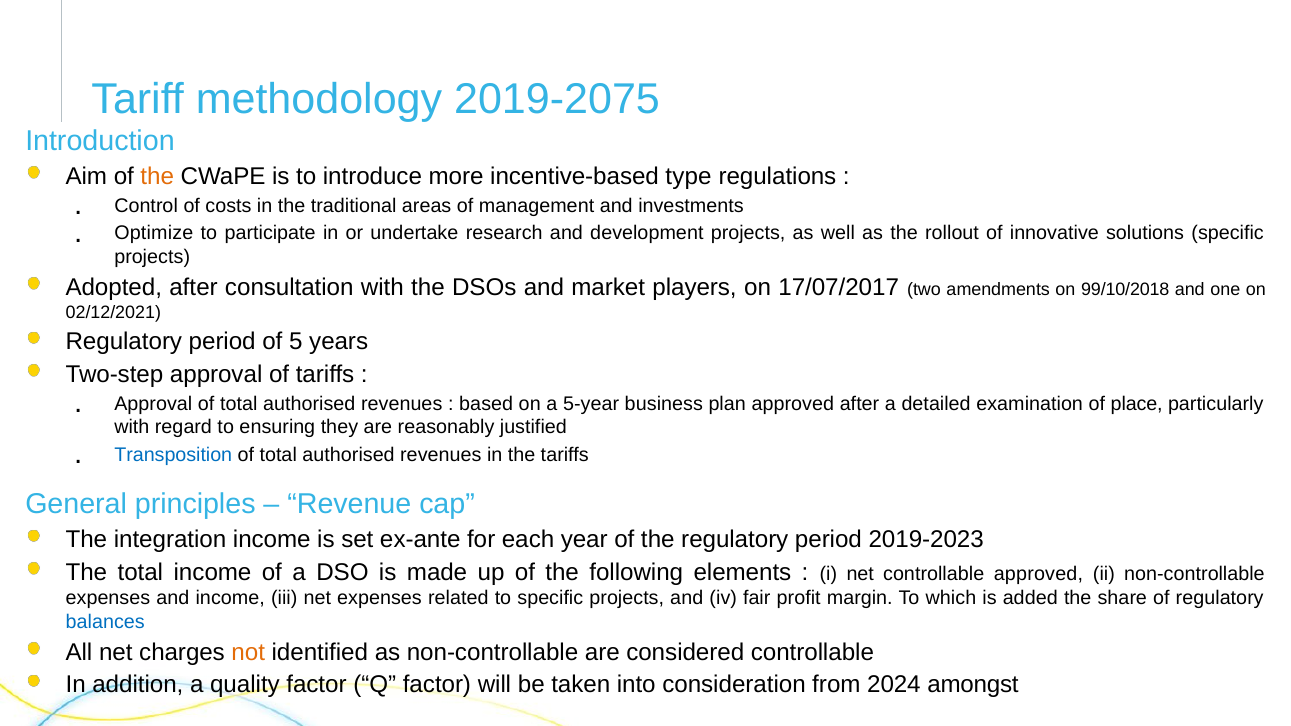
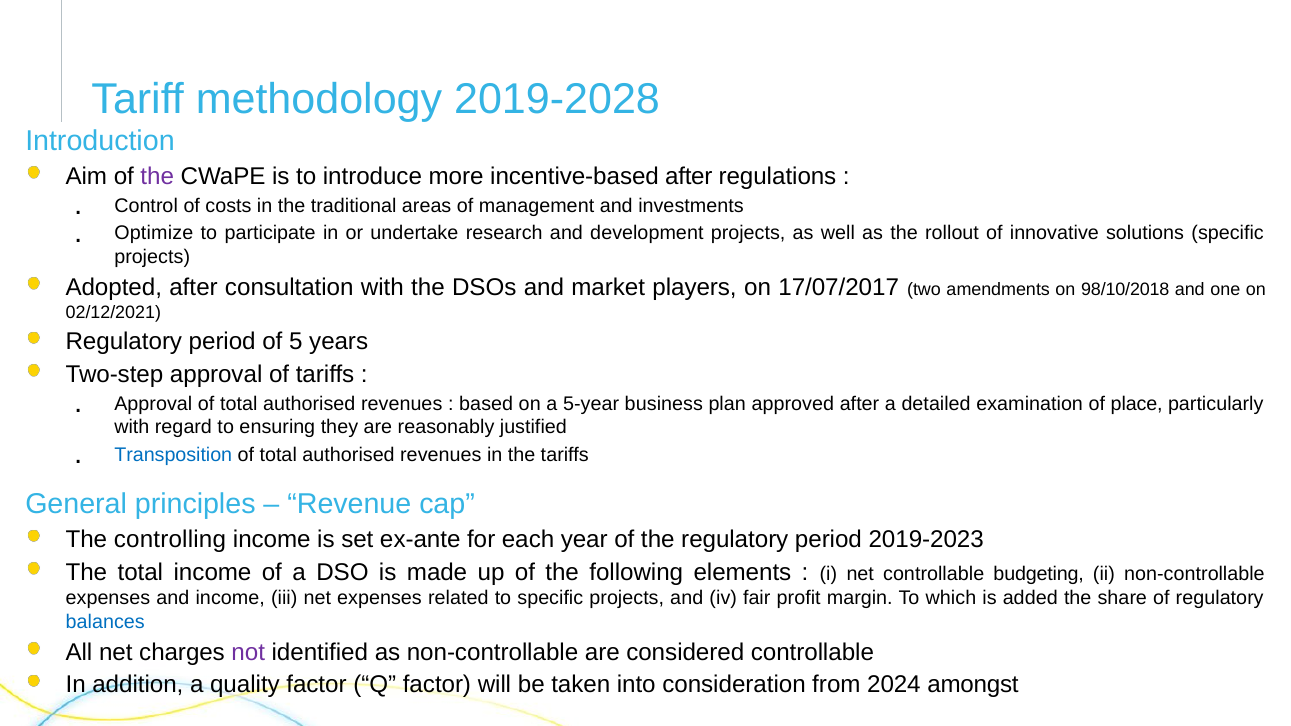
2019-2075: 2019-2075 -> 2019-2028 (557, 99)
the colour: orange -> purple (157, 177)
incentive-based type: type -> after (689, 177)
99/10/2018: 99/10/2018 -> 98/10/2018 (1125, 289)
integration: integration -> controlling (170, 540)
controllable approved: approved -> budgeting (1039, 574)
not colour: orange -> purple (248, 652)
